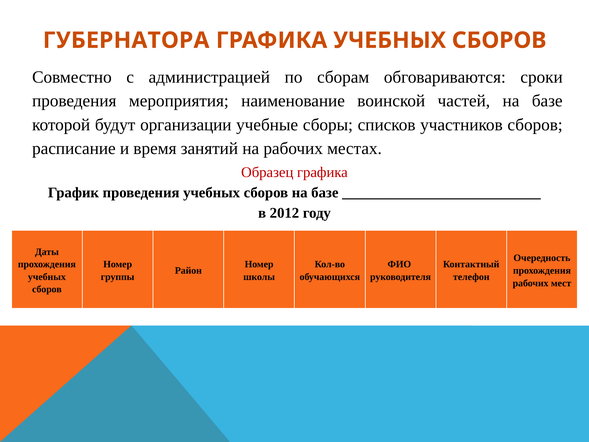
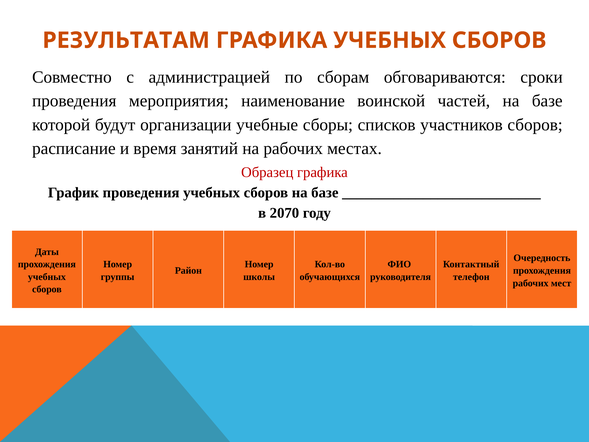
ГУБЕРНАТОРА: ГУБЕРНАТОРА -> РЕЗУЛЬТАТАМ (126, 40)
2012: 2012 -> 2070 (284, 213)
